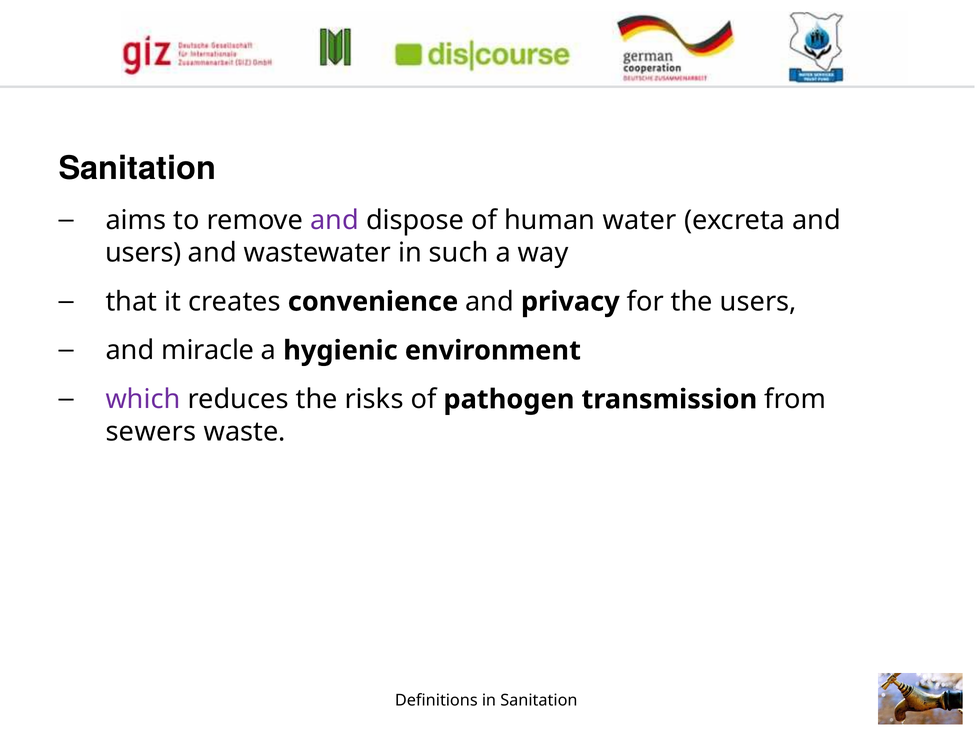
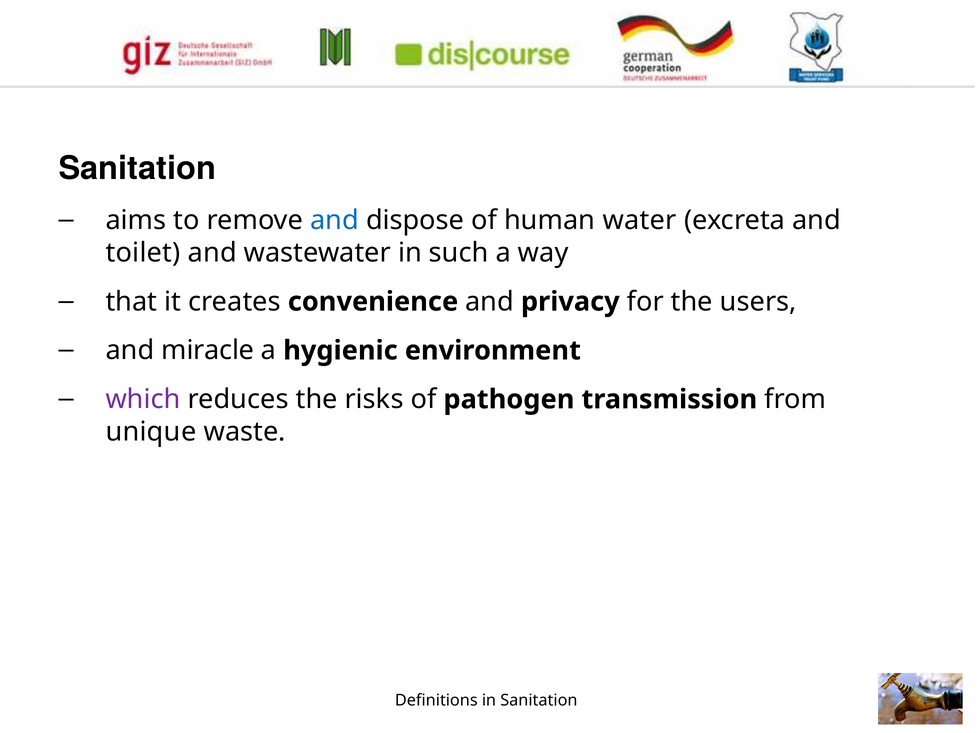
and colour: purple -> blue (335, 220)
users: users -> toilet (143, 253)
sewers: sewers -> unique (151, 432)
